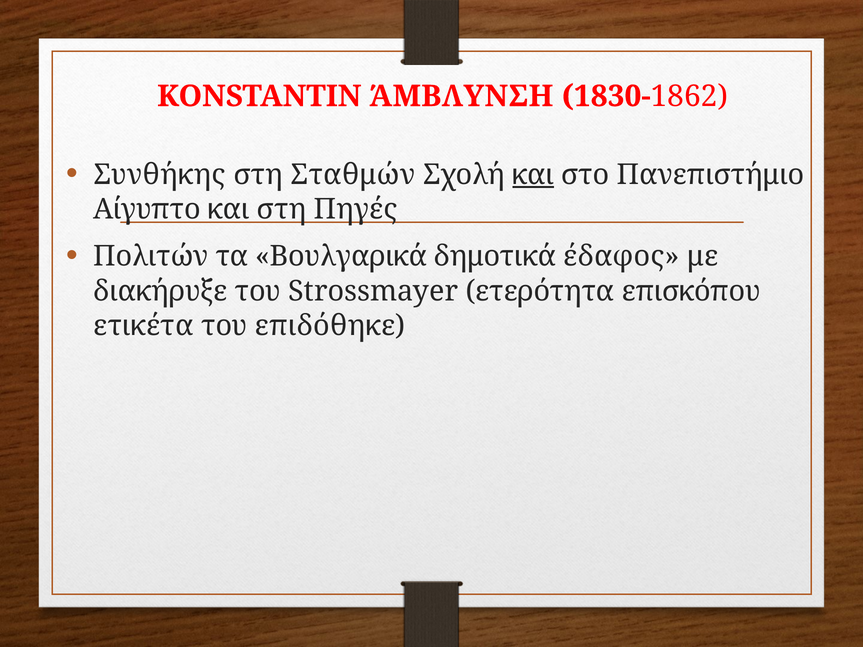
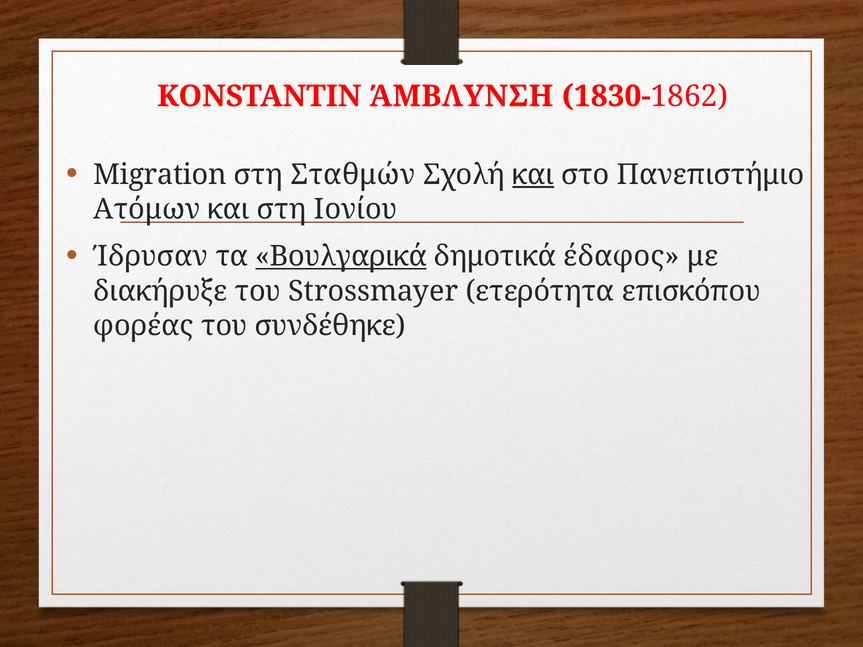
Συνθήκης: Συνθήκης -> Migration (160, 175)
Αίγυπτο: Αίγυπτο -> Ατόμων (147, 209)
Πηγές: Πηγές -> Ιονίου (356, 209)
Πολιτών: Πολιτών -> Ίδρυσαν (151, 257)
Βουλγαρικά underline: none -> present (341, 257)
ετικέτα: ετικέτα -> φορέας (144, 326)
επιδόθηκε: επιδόθηκε -> συνδέθηκε (330, 326)
